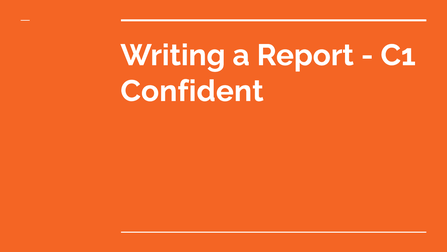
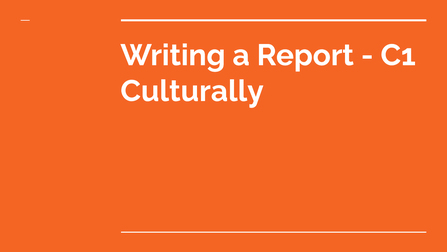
Confident: Confident -> Culturally (192, 91)
